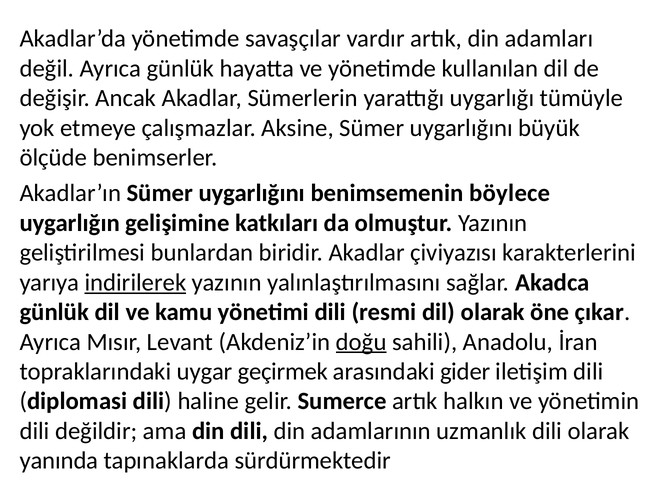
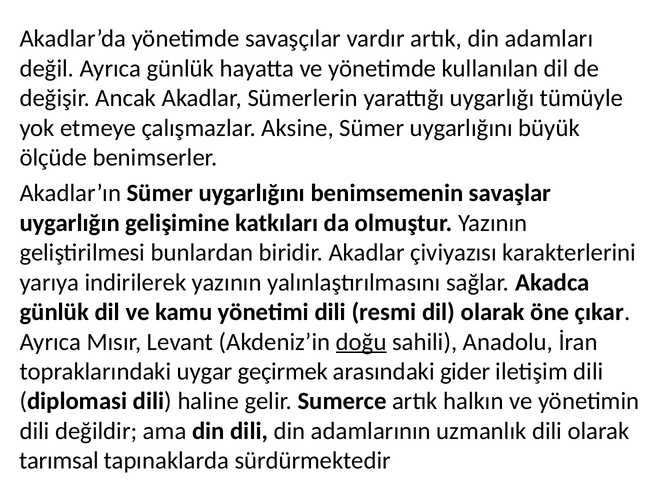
böylece: böylece -> savaşlar (510, 193)
indirilerek underline: present -> none (136, 282)
yanında: yanında -> tarımsal (59, 461)
